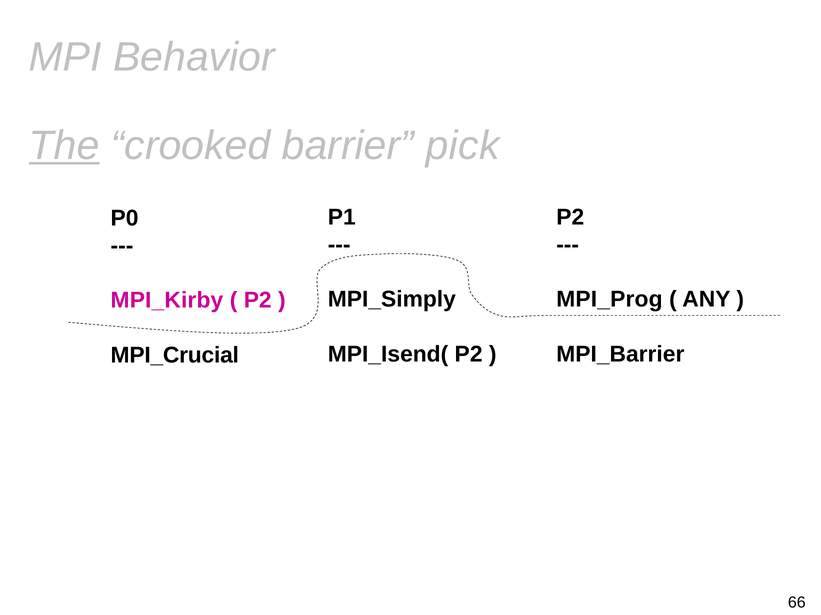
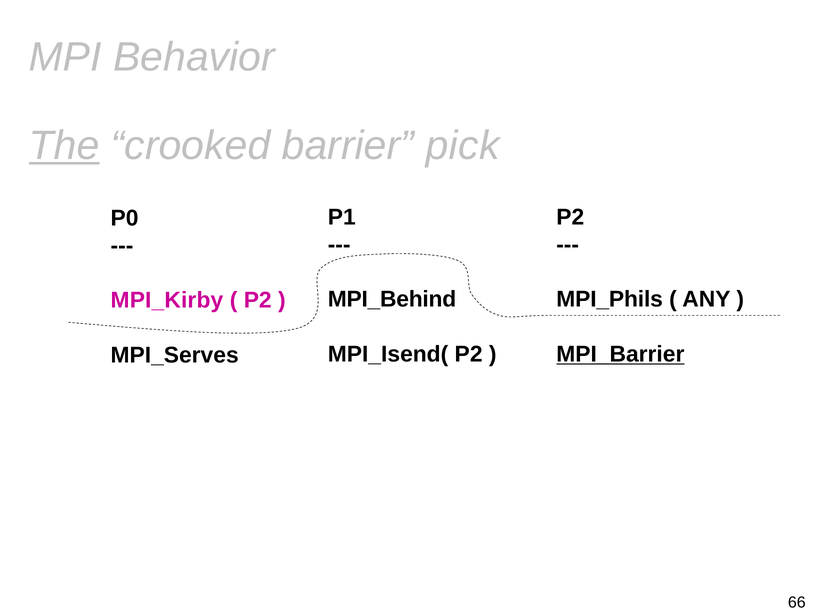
MPI_Simply: MPI_Simply -> MPI_Behind (392, 300)
MPI_Prog: MPI_Prog -> MPI_Phils (610, 300)
MPI_Barrier underline: none -> present (620, 355)
MPI_Crucial: MPI_Crucial -> MPI_Serves (175, 356)
